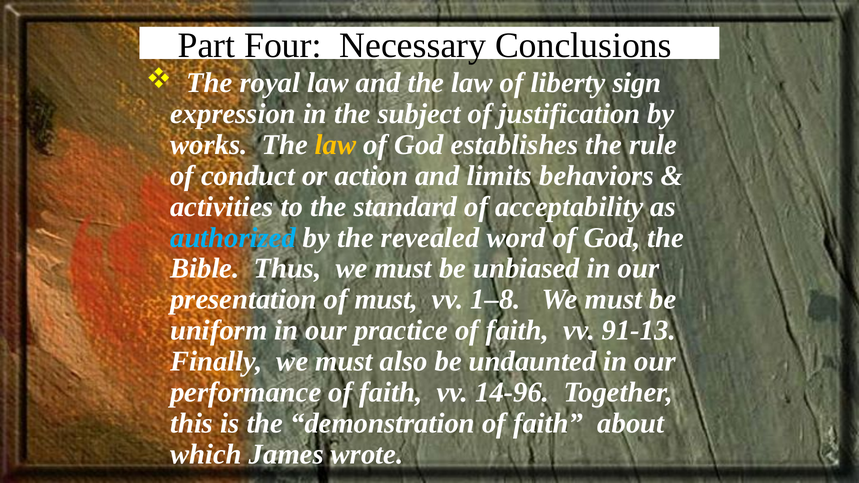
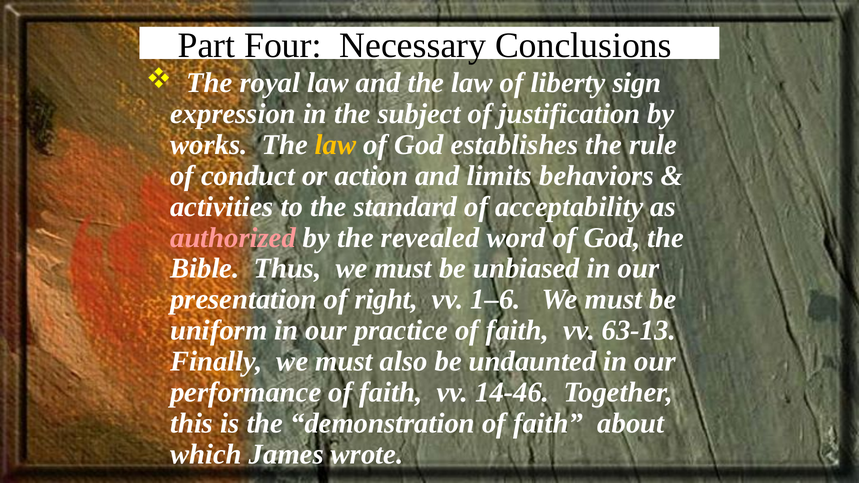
authorized colour: light blue -> pink (233, 238)
of must: must -> right (386, 300)
1–8: 1–8 -> 1–6 (496, 300)
91-13: 91-13 -> 63-13 (639, 331)
14-96: 14-96 -> 14-46 (512, 392)
